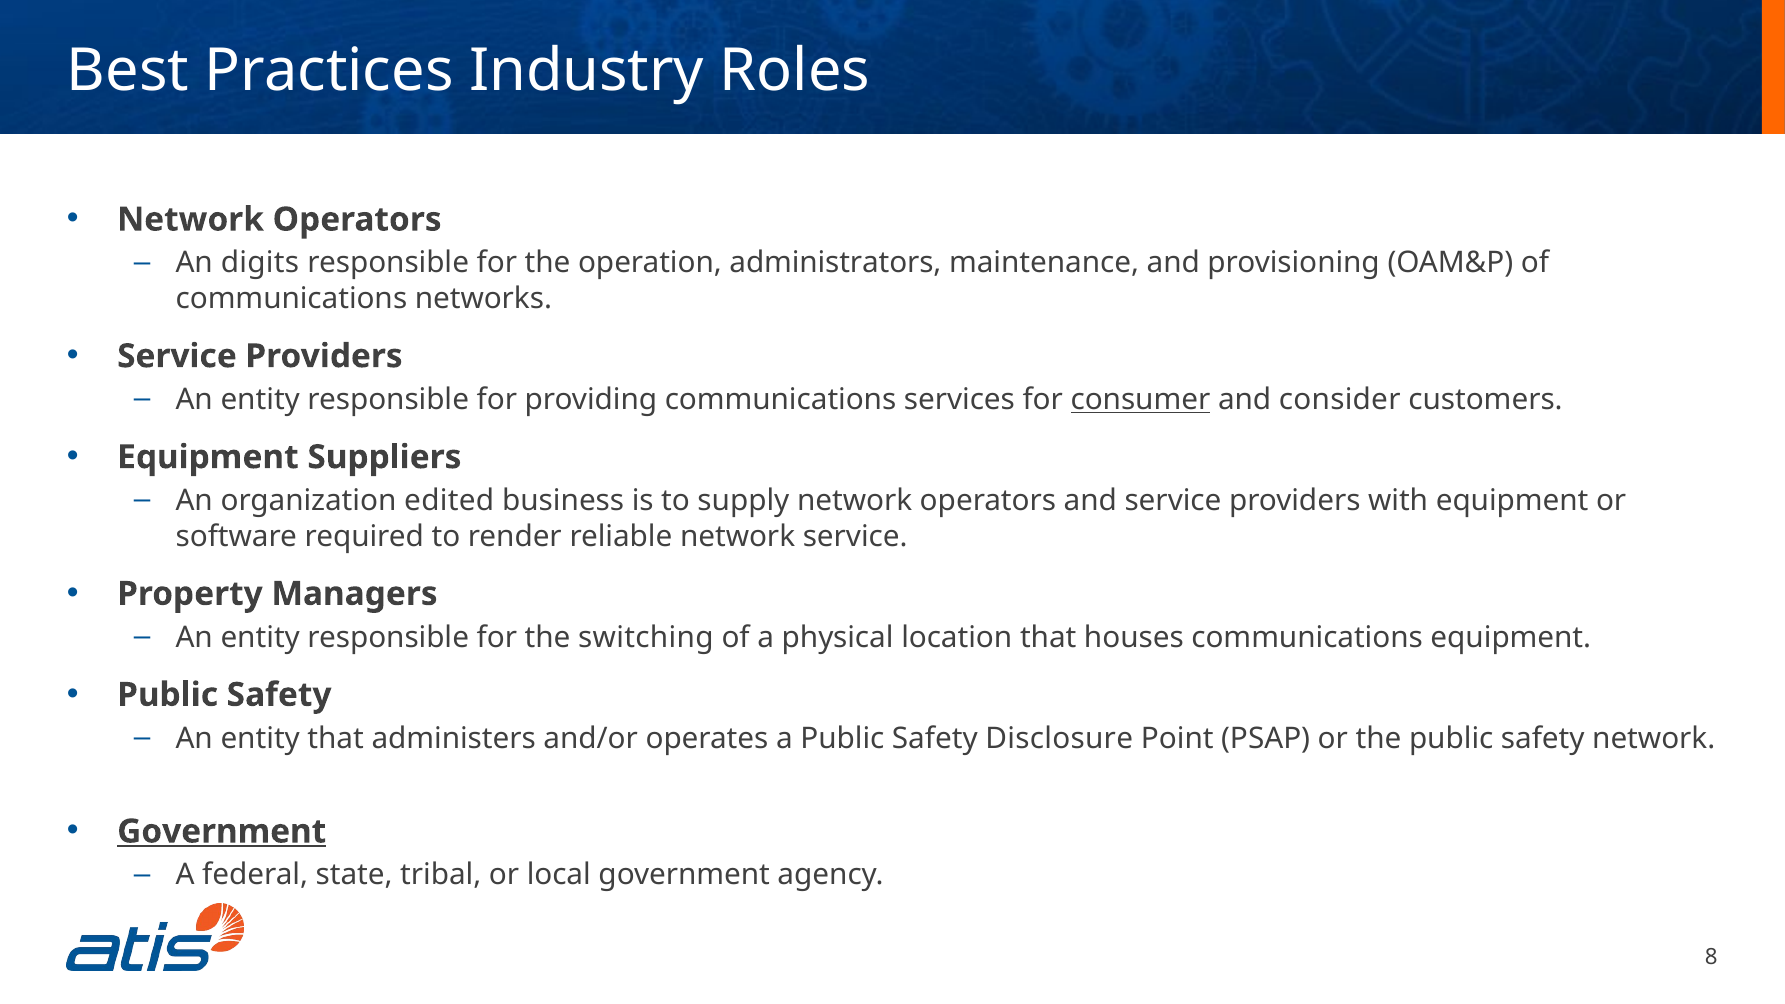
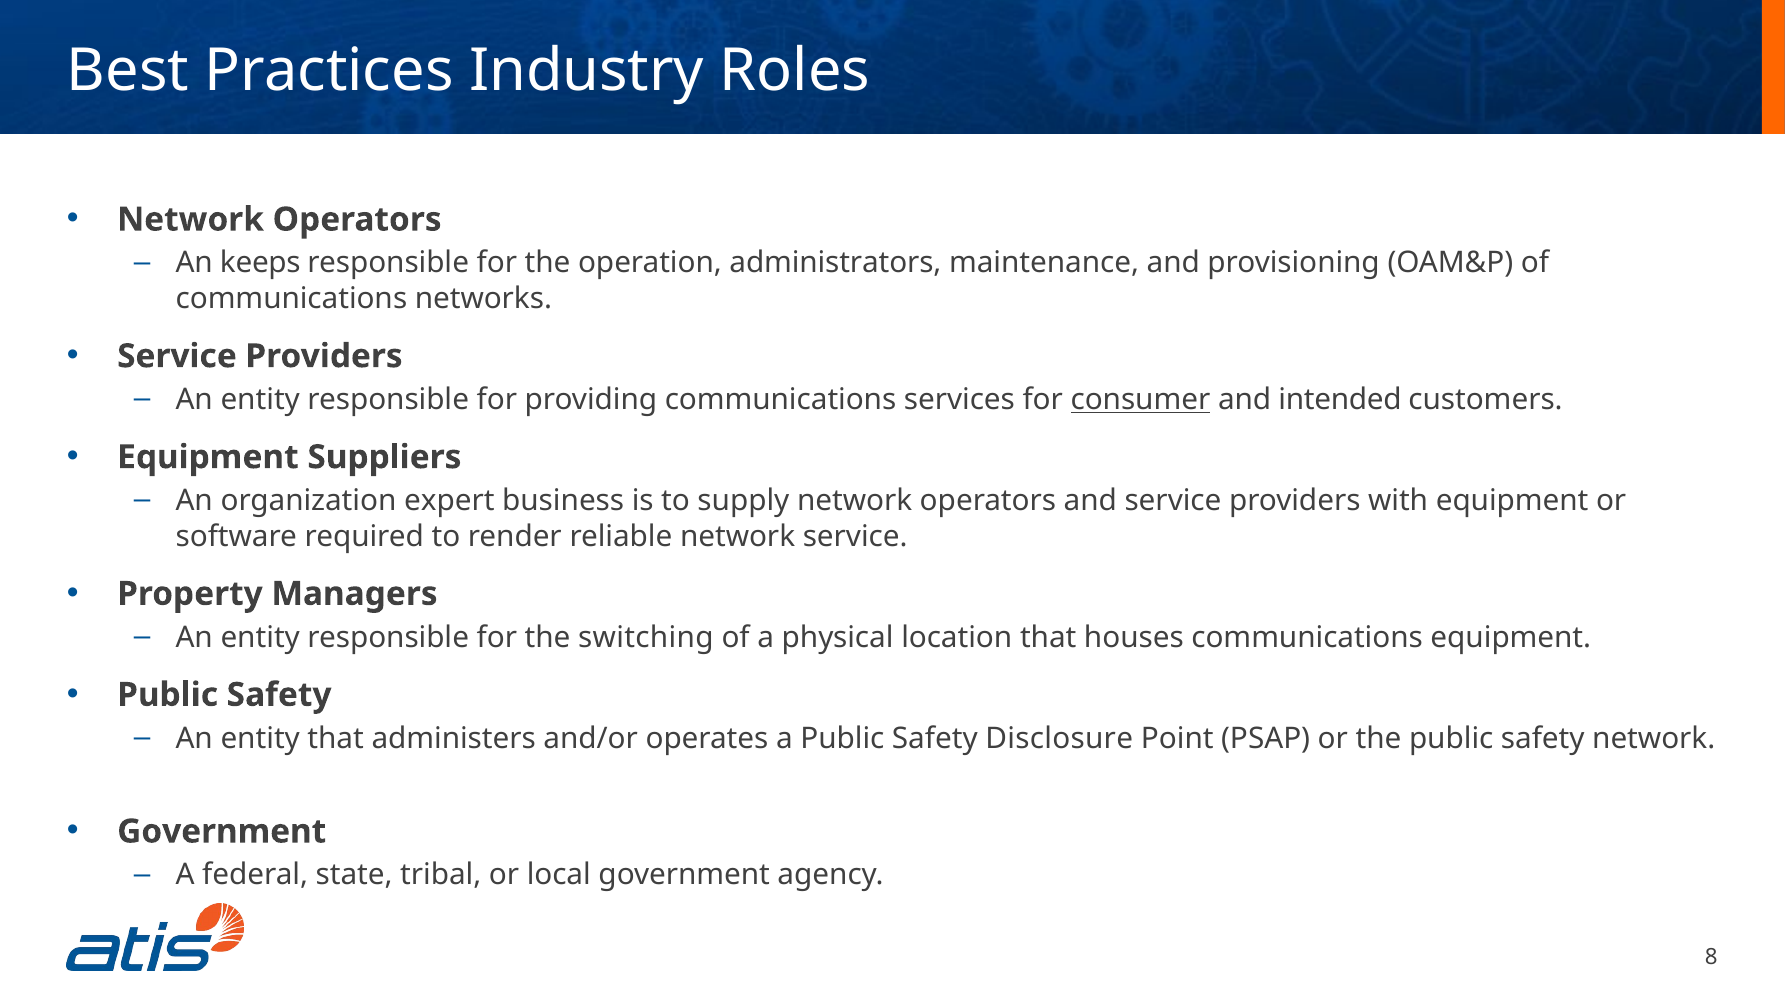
digits: digits -> keeps (260, 263)
consider: consider -> intended (1340, 400)
edited: edited -> expert (449, 501)
Government underline: present -> none (222, 832)
